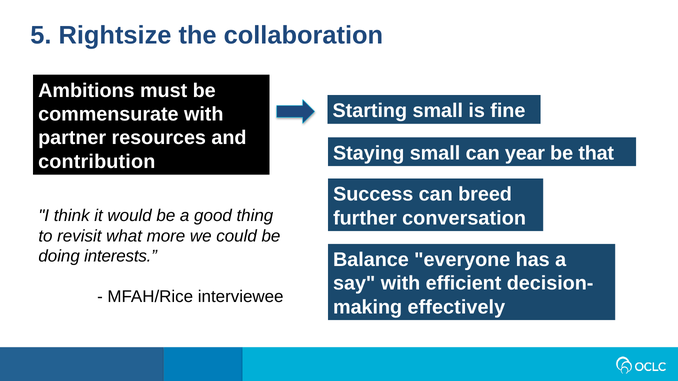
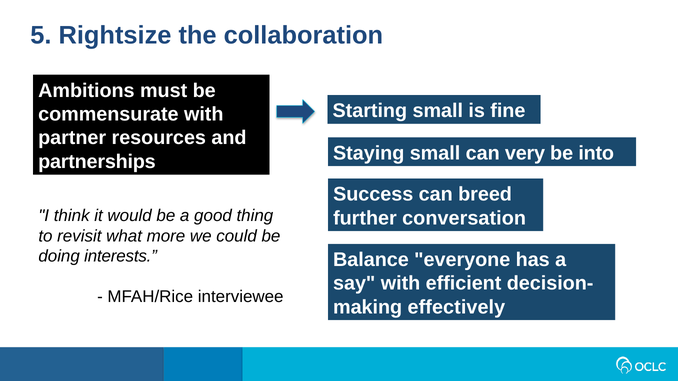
year: year -> very (525, 153)
that: that -> into (596, 153)
contribution: contribution -> partnerships (97, 162)
